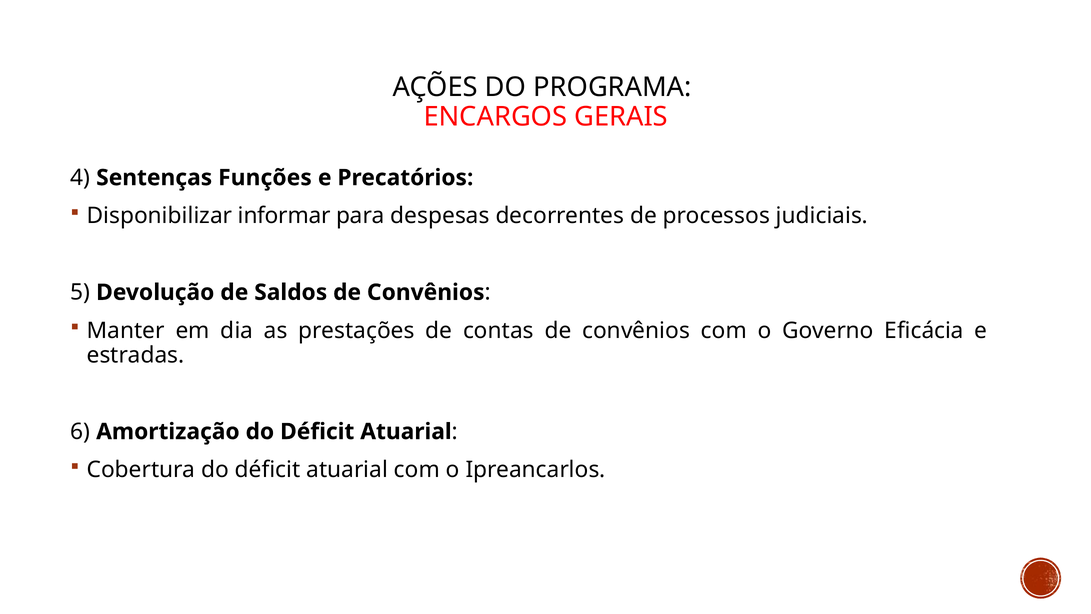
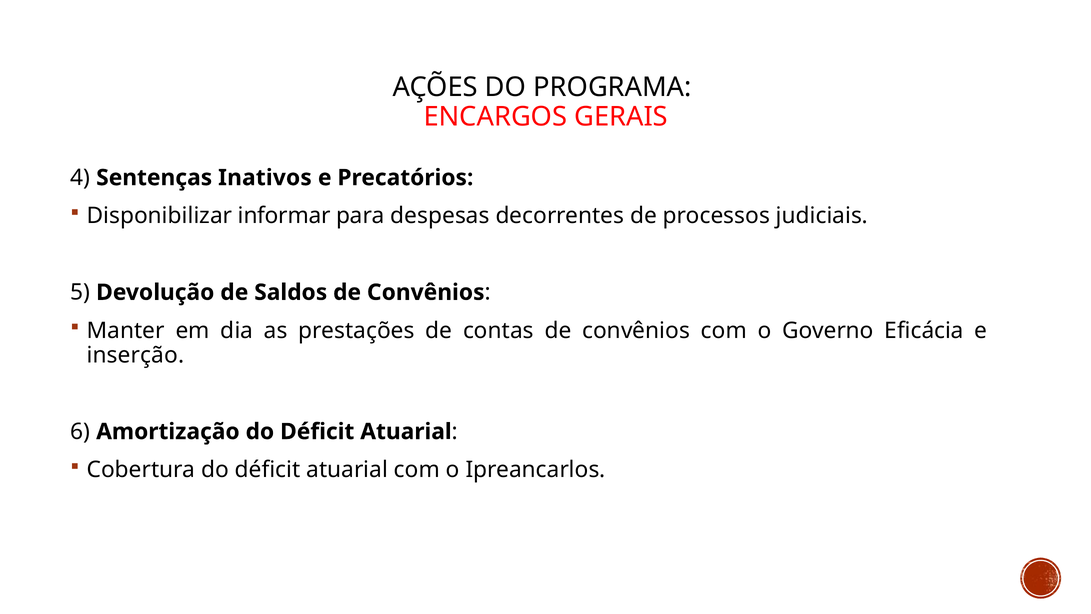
Funções: Funções -> Inativos (265, 178)
estradas: estradas -> inserção (135, 355)
